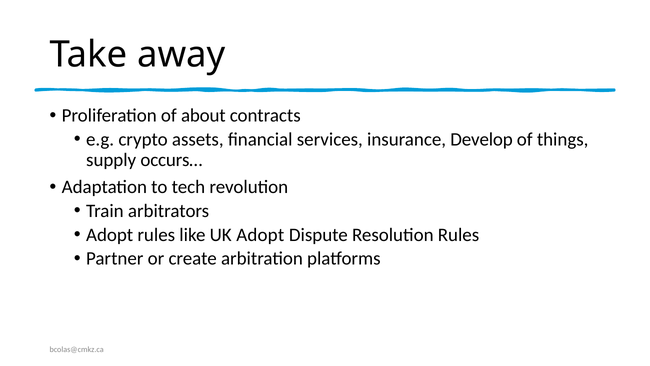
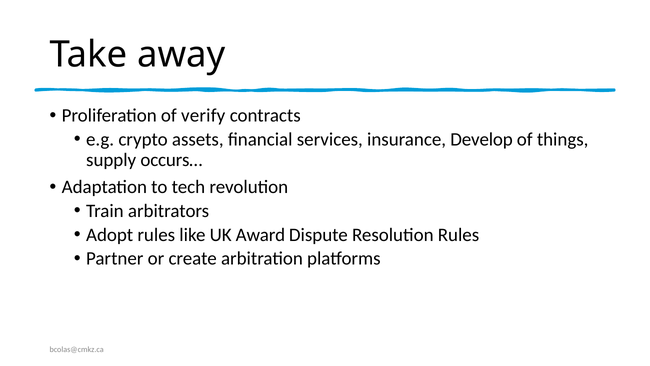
about: about -> verify (203, 115)
UK Adopt: Adopt -> Award (260, 234)
